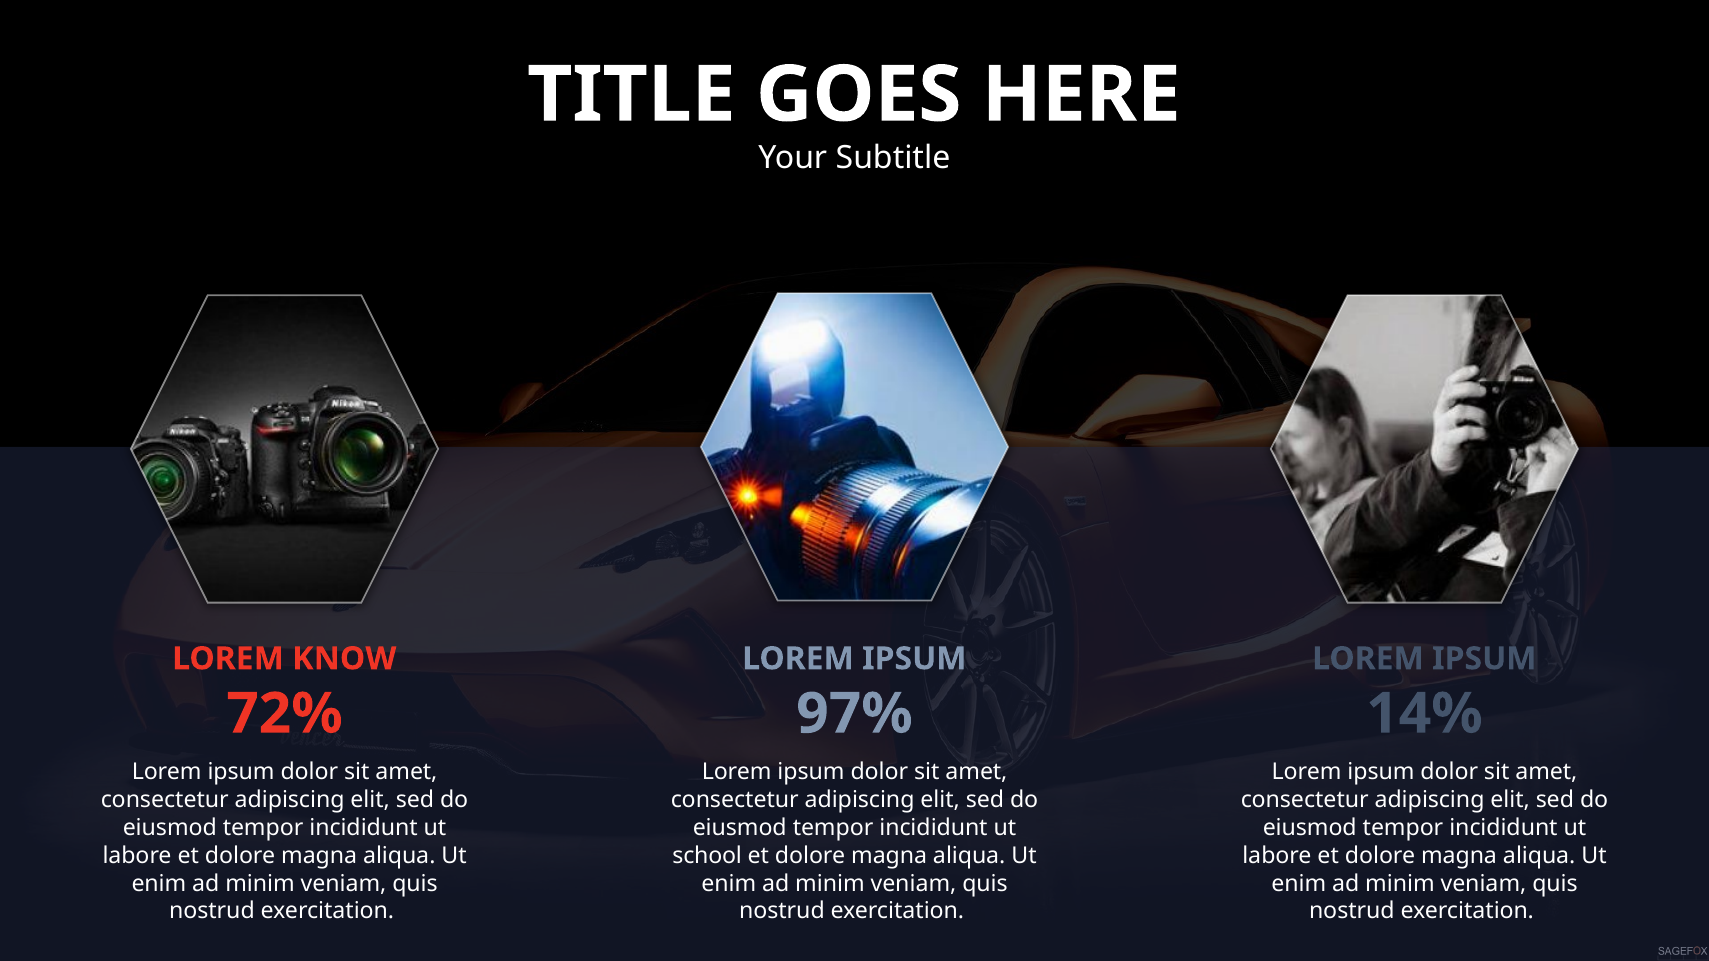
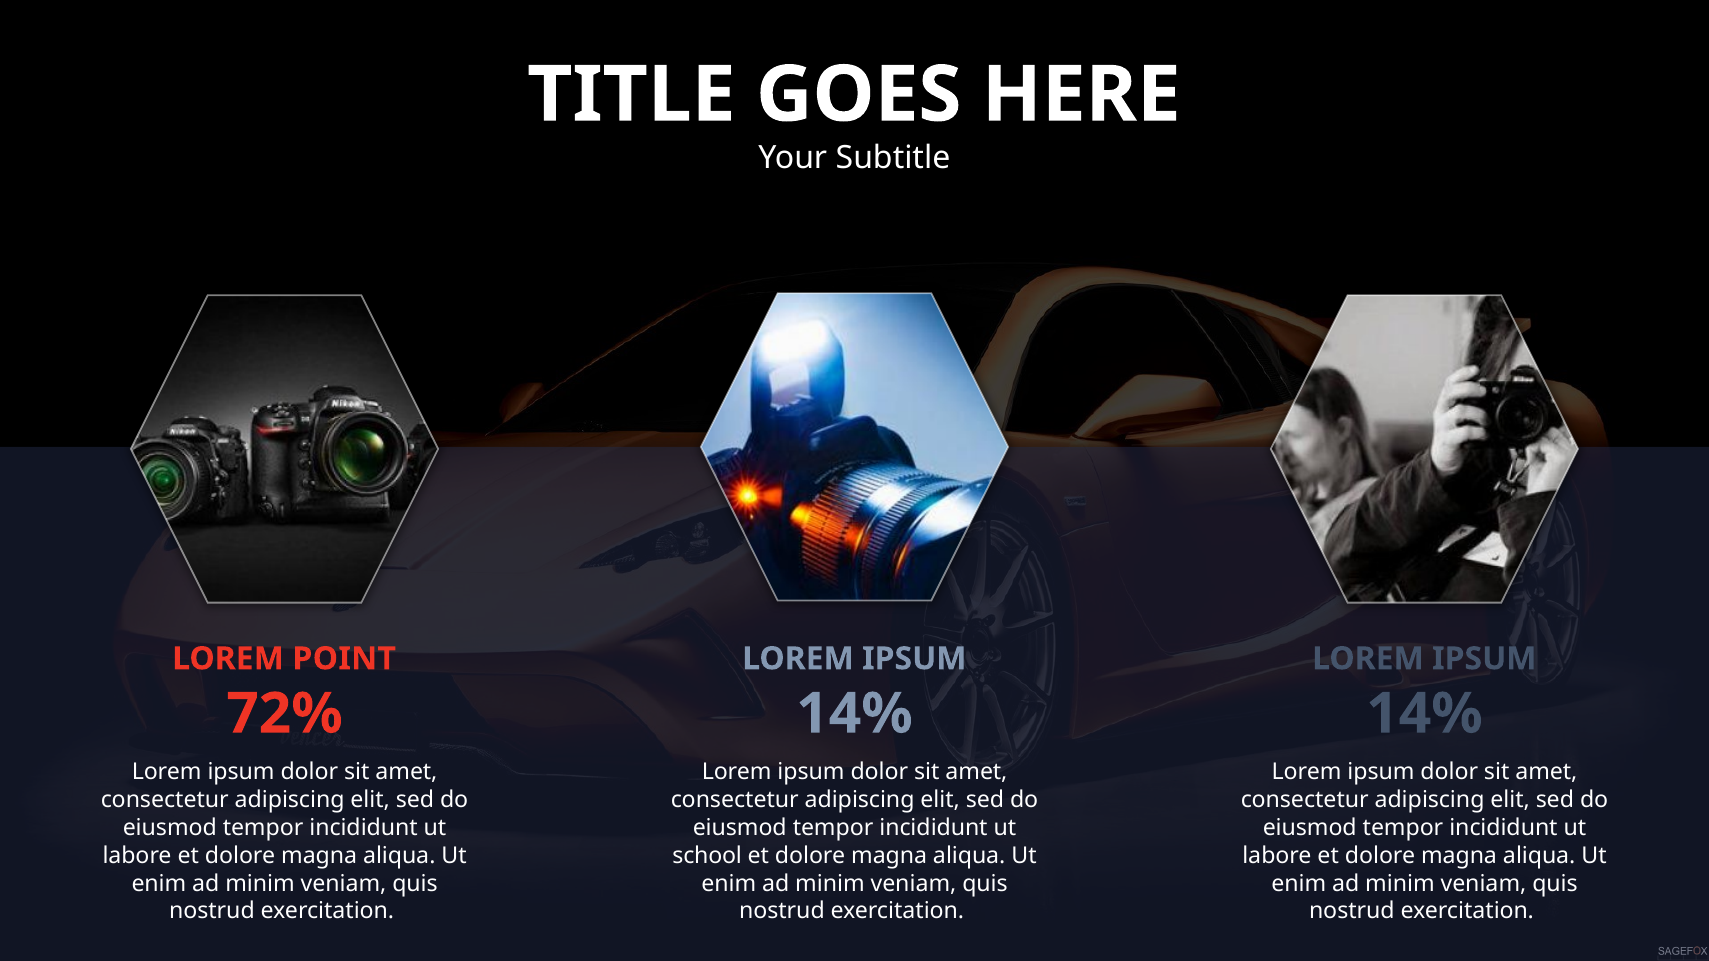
KNOW: KNOW -> POINT (344, 659)
97%: 97% -> 14% (854, 714)
